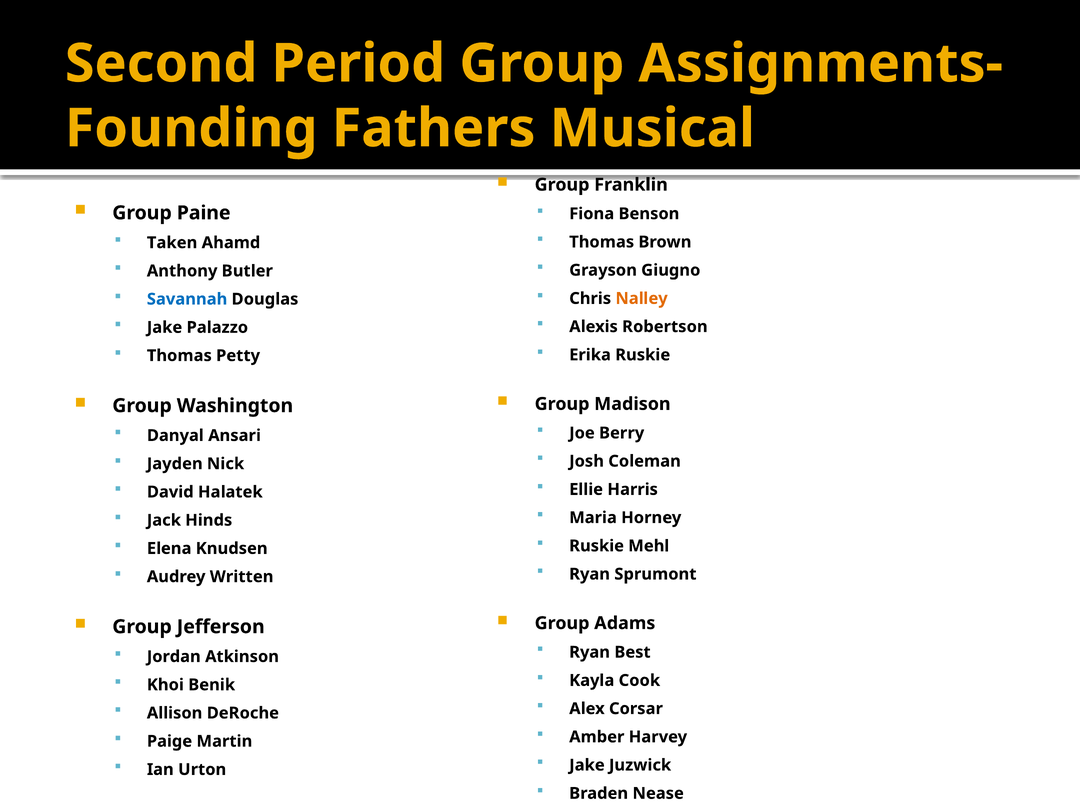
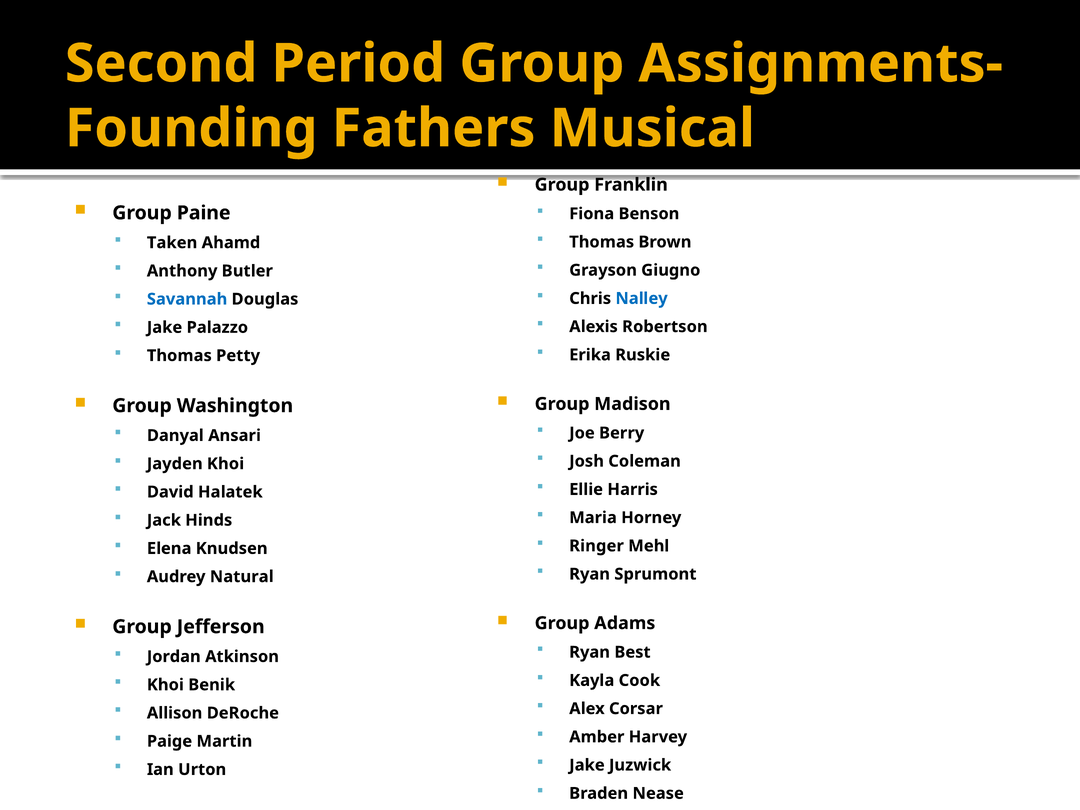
Nalley colour: orange -> blue (642, 298)
Jayden Nick: Nick -> Khoi (226, 464)
Ruskie: Ruskie -> Ringer (597, 546)
Written: Written -> Natural (242, 577)
